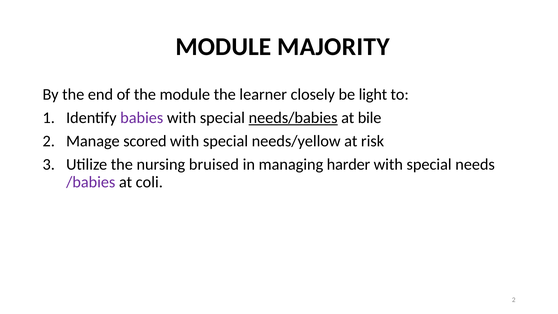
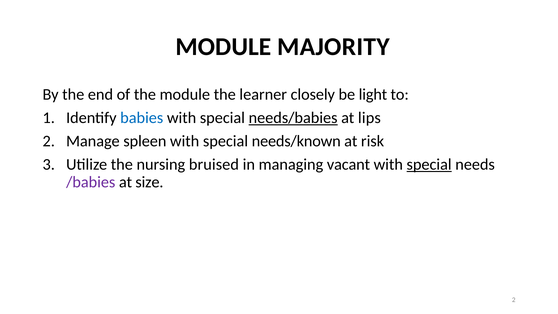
babies colour: purple -> blue (142, 118)
bile: bile -> lips (369, 118)
scored: scored -> spleen (145, 141)
needs/yellow: needs/yellow -> needs/known (296, 141)
harder: harder -> vacant (348, 164)
special underline: none -> present (429, 164)
coli: coli -> size (149, 182)
